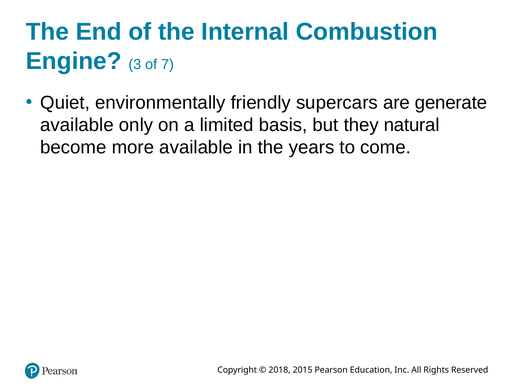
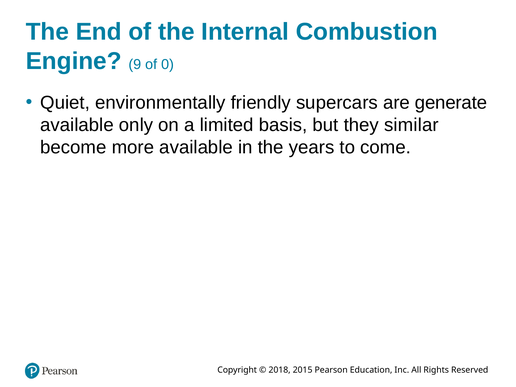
3: 3 -> 9 (135, 64)
7: 7 -> 0 (168, 64)
natural: natural -> similar (411, 125)
